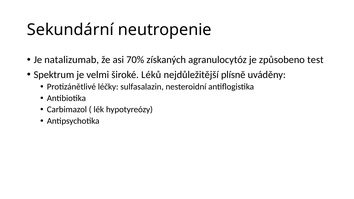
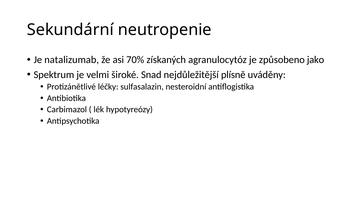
test: test -> jako (316, 60)
Léků: Léků -> Snad (151, 75)
